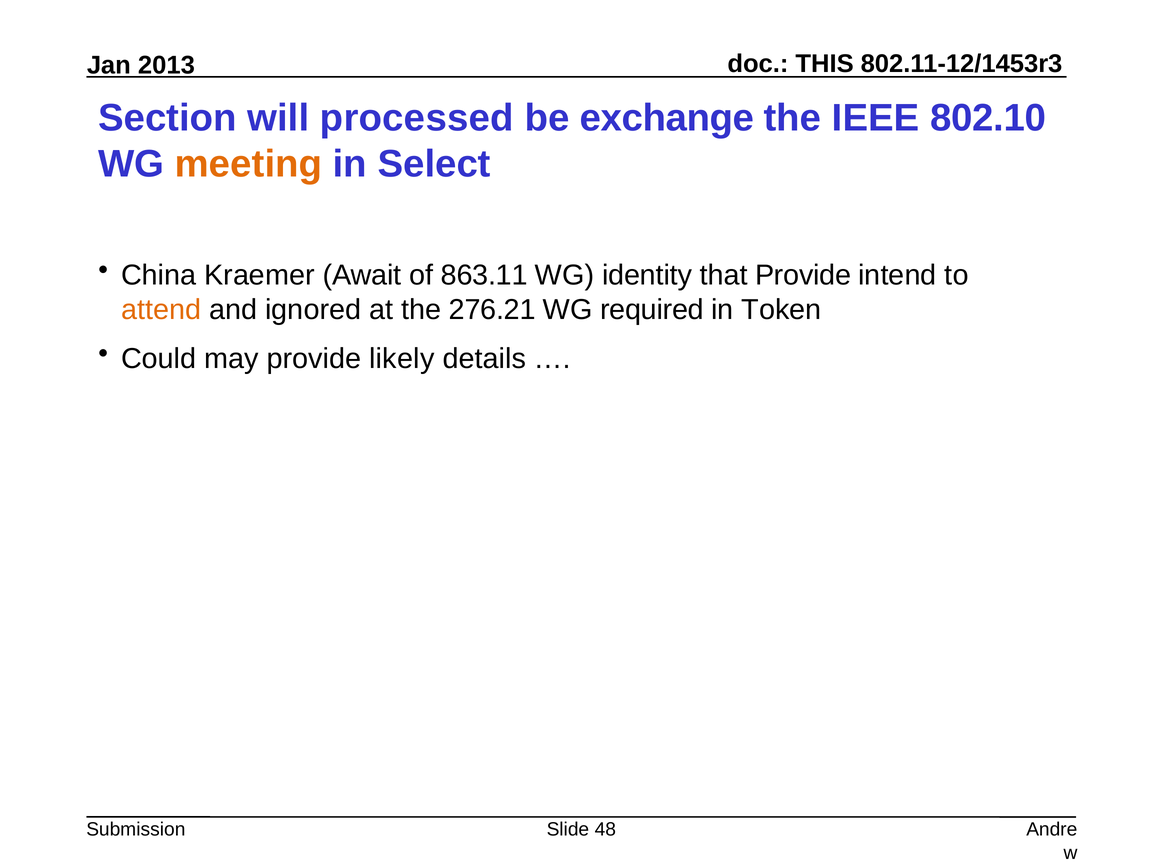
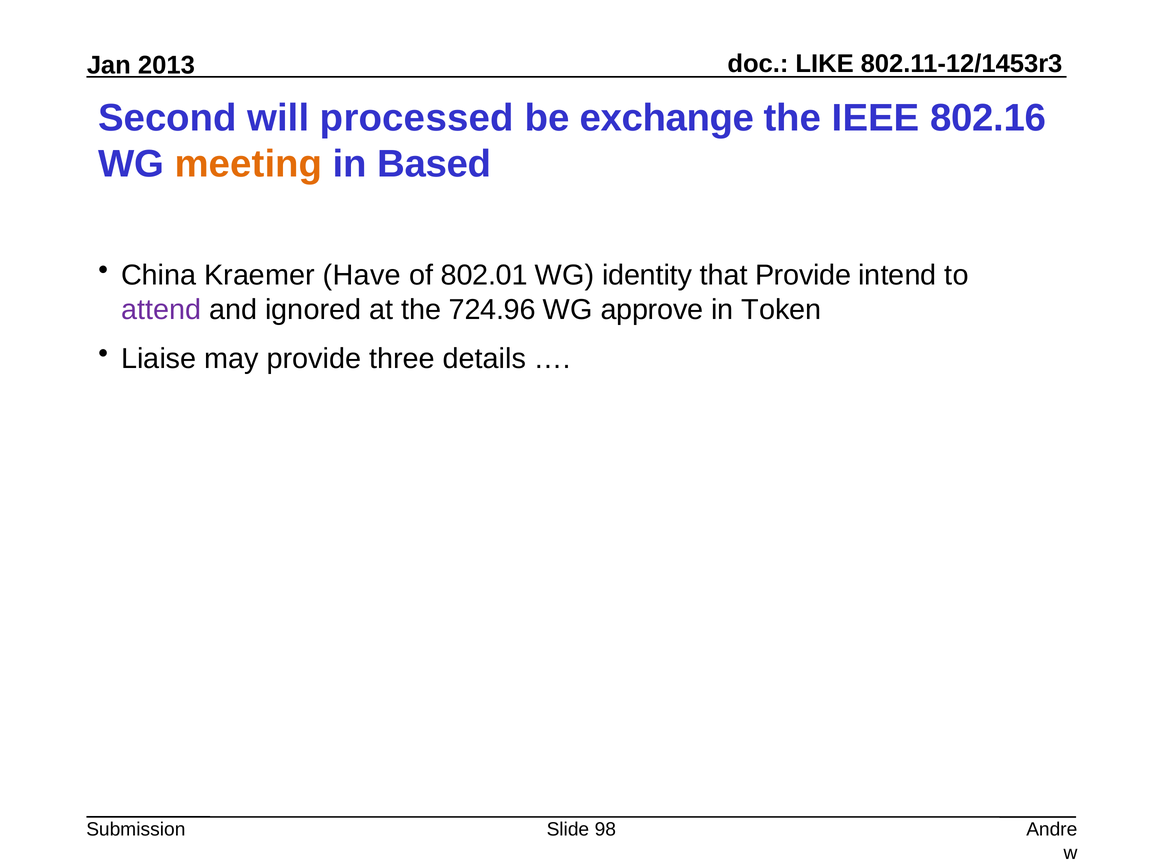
THIS: THIS -> LIKE (825, 64)
Section: Section -> Second (167, 118)
802.10: 802.10 -> 802.16 (988, 118)
Select: Select -> Based (434, 164)
Await: Await -> Have (362, 275)
863.11: 863.11 -> 802.01 (484, 275)
attend colour: orange -> purple (161, 310)
276.21: 276.21 -> 724.96 (492, 310)
required: required -> approve (652, 310)
Could: Could -> Liaise (159, 359)
likely: likely -> three (402, 359)
48: 48 -> 98 (605, 829)
